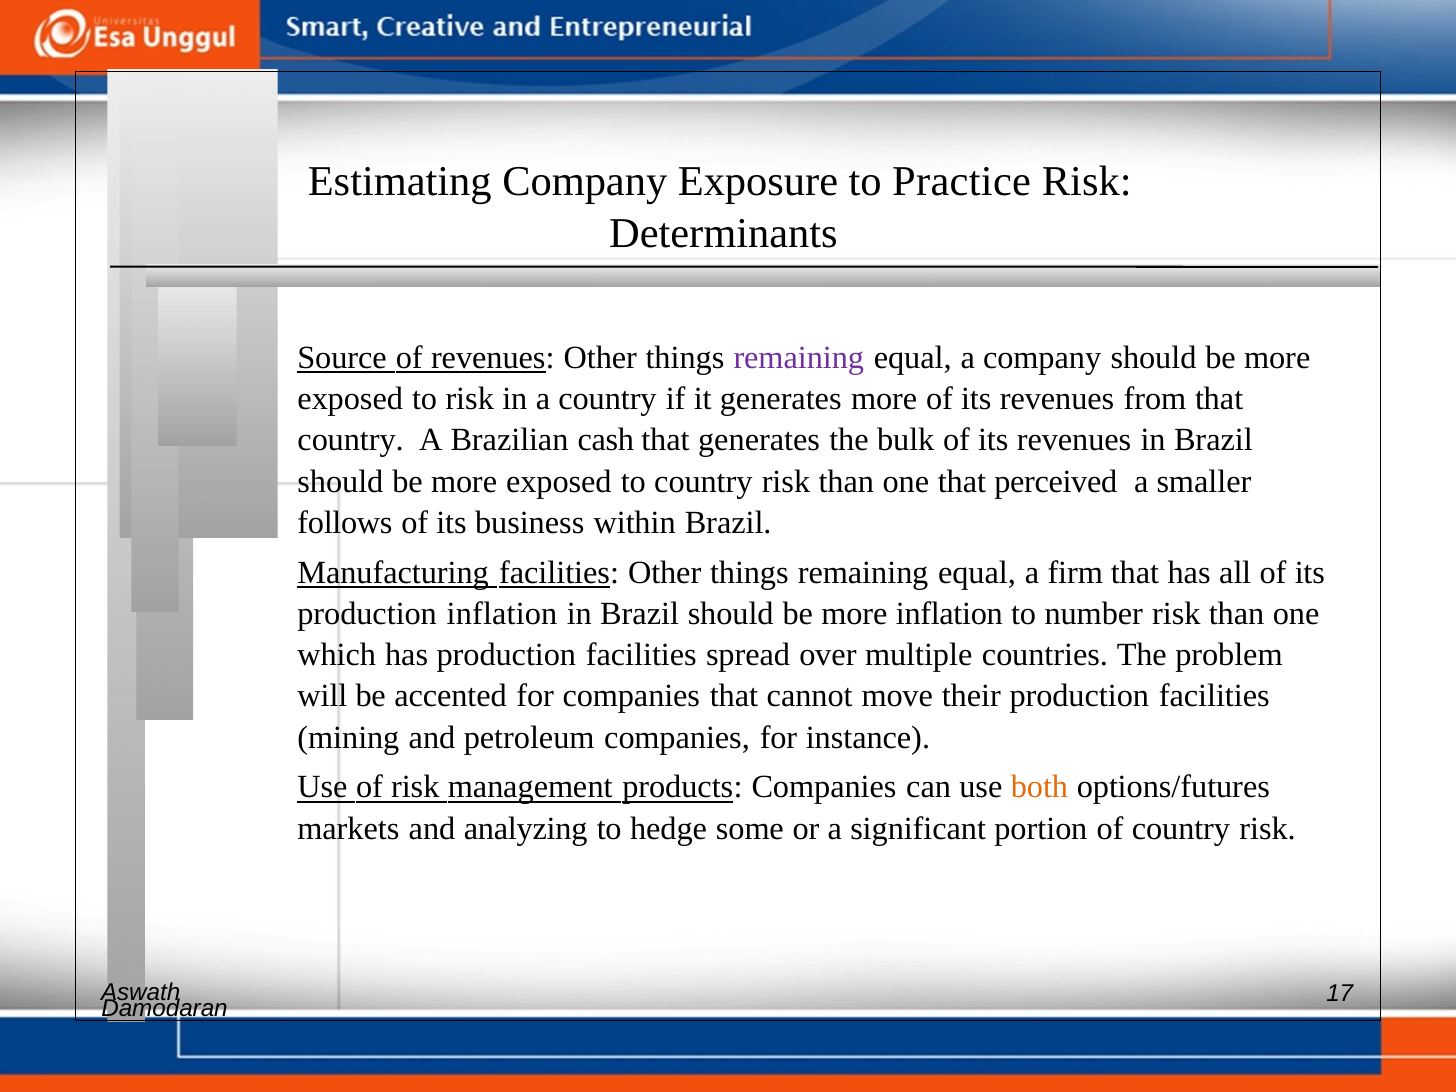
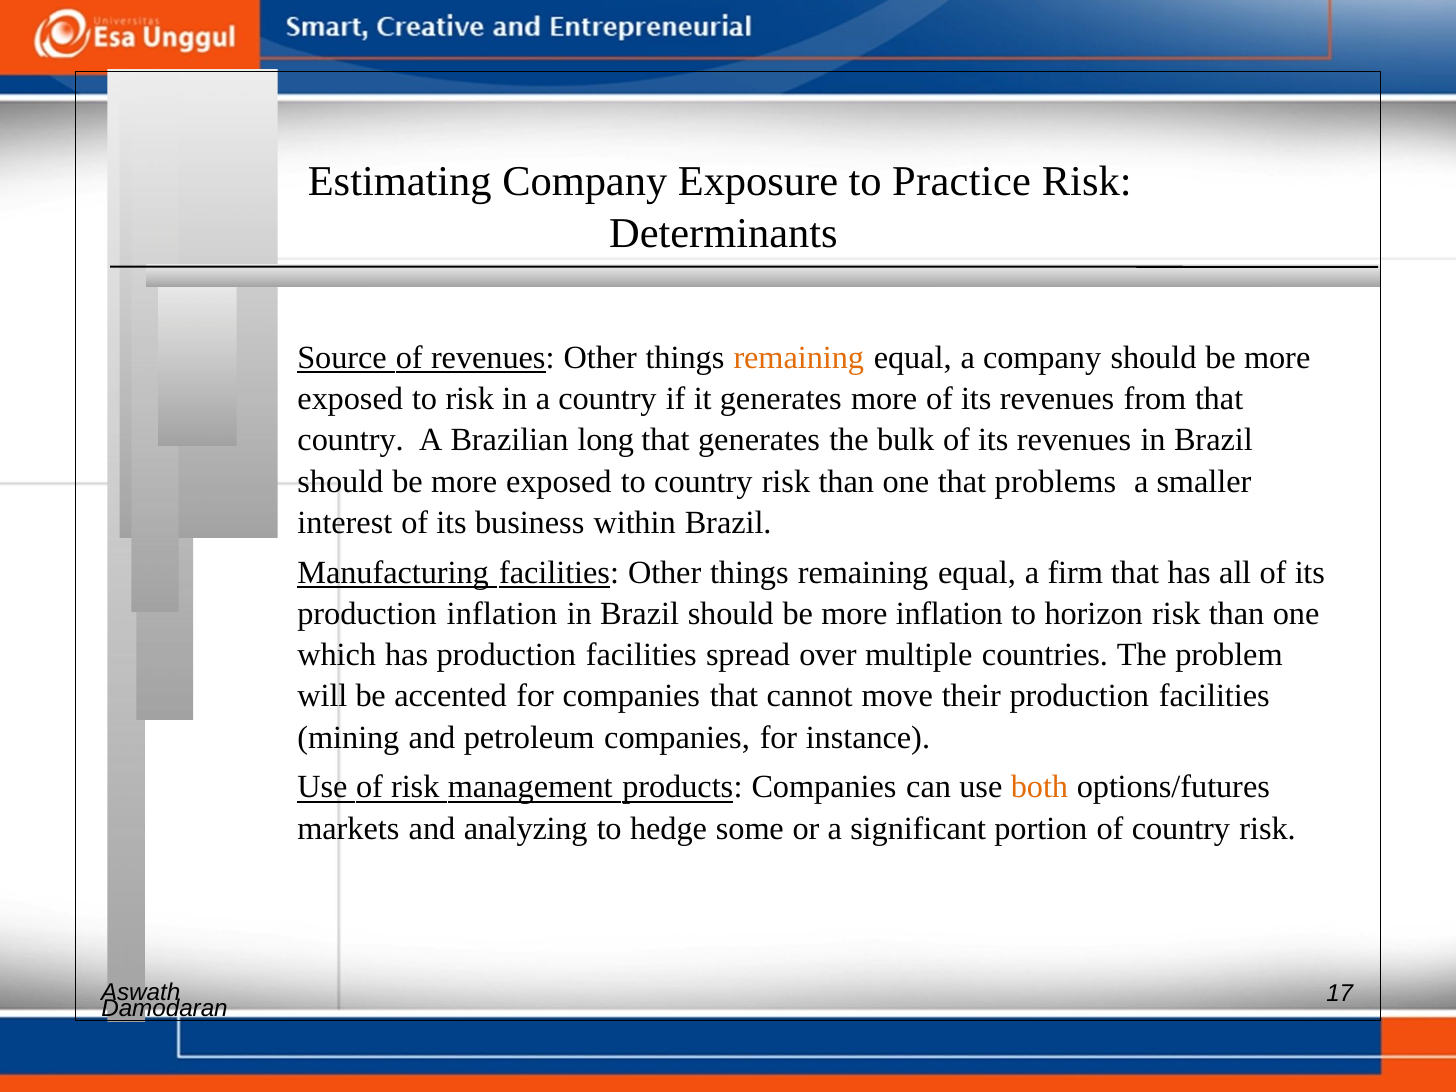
remaining colour: purple -> orange (799, 357)
cash: cash -> long (606, 440)
perceived: perceived -> problems (1055, 481)
follows: follows -> interest (345, 522)
number: number -> horizon (1094, 614)
